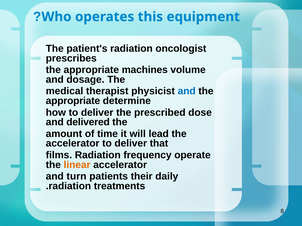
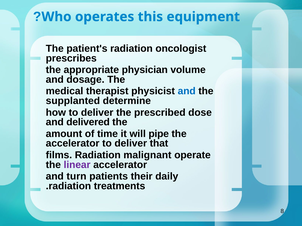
machines: machines -> physician (145, 70)
appropriate: appropriate -> supplanted (73, 101)
lead: lead -> pipe (159, 134)
frequency: frequency -> malignant (147, 155)
linear colour: orange -> purple (77, 165)
